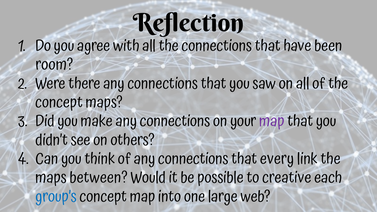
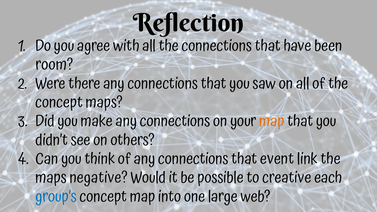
map colour: purple -> orange (272, 121)
every: every -> event (277, 159)
between: between -> negative (99, 178)
